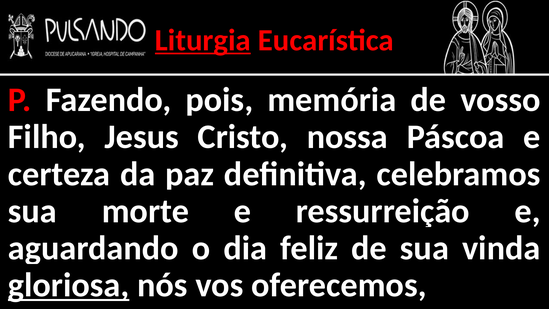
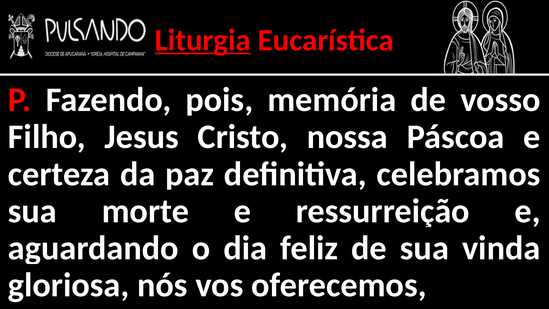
gloriosa underline: present -> none (69, 285)
